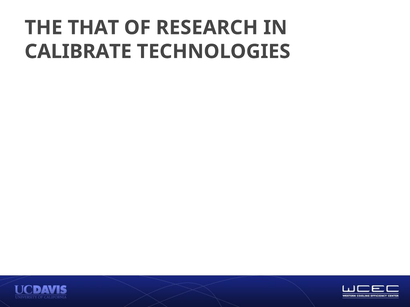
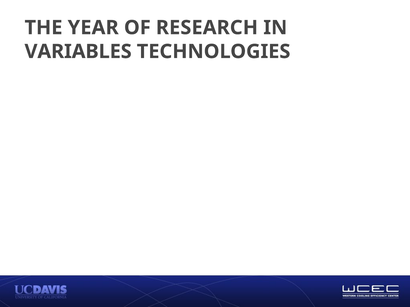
THAT: THAT -> YEAR (93, 28)
CALIBRATE: CALIBRATE -> VARIABLES (78, 52)
